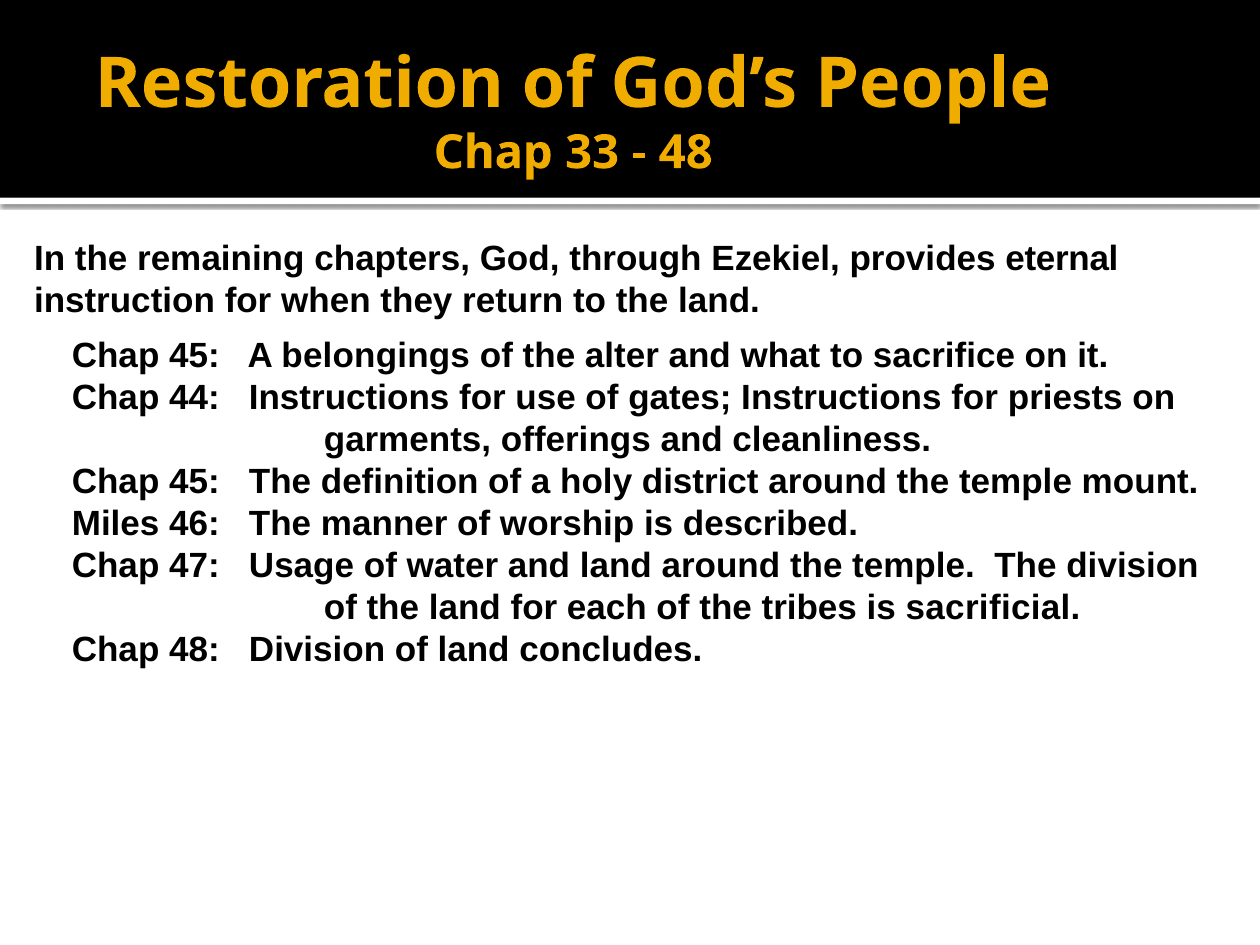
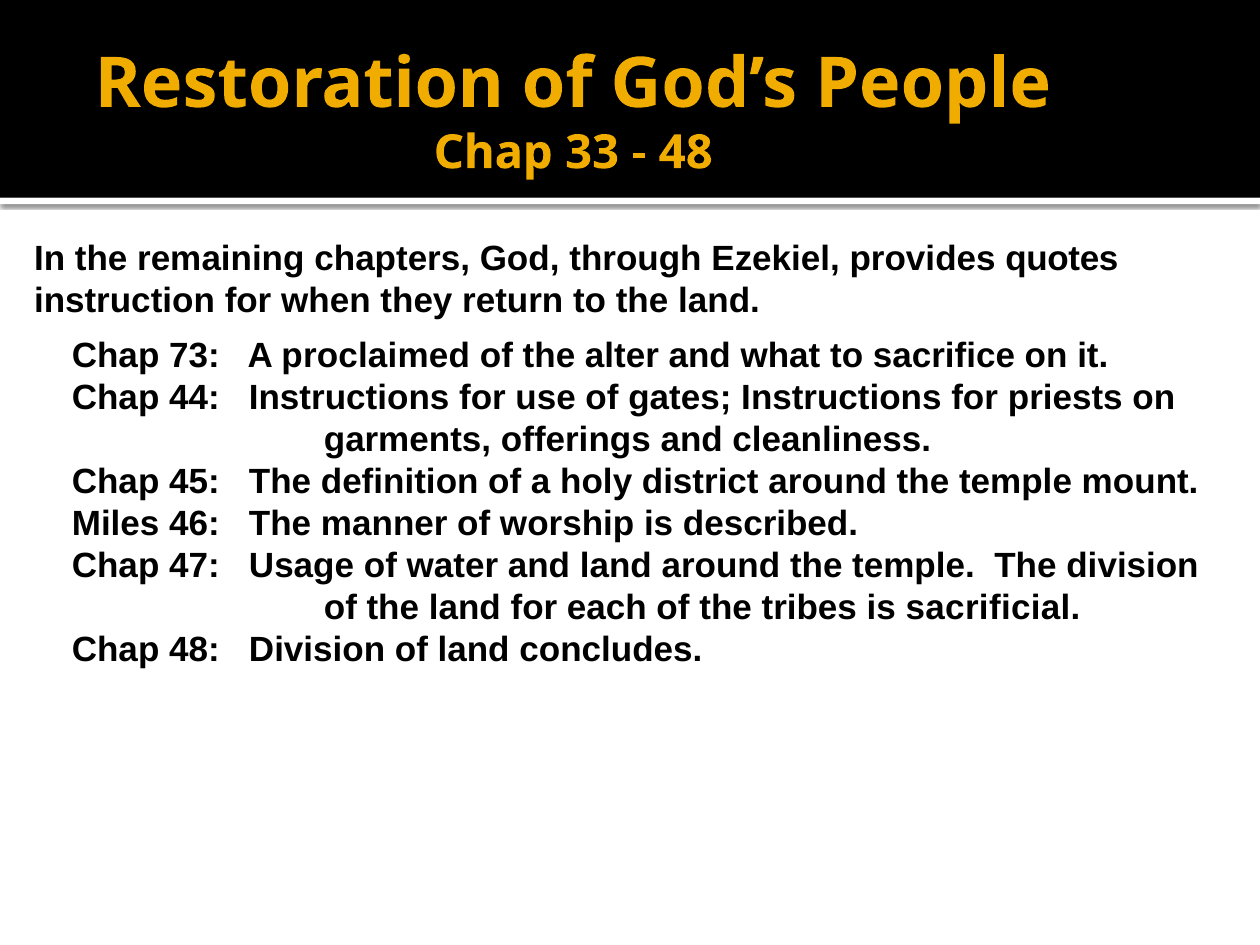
eternal: eternal -> quotes (1062, 258)
45: 45 -> 73 (194, 356)
belongings: belongings -> proclaimed (376, 356)
